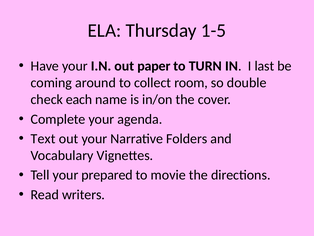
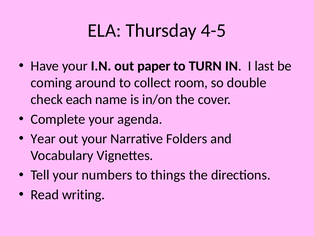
1-5: 1-5 -> 4-5 (214, 30)
Text: Text -> Year (43, 138)
prepared: prepared -> numbers (107, 175)
movie: movie -> things (168, 175)
writers: writers -> writing (84, 194)
